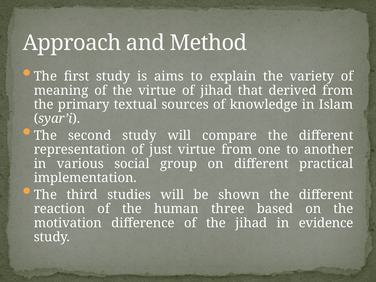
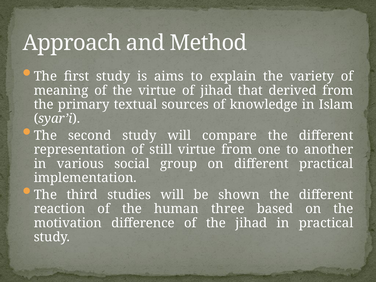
just: just -> still (161, 150)
in evidence: evidence -> practical (326, 223)
